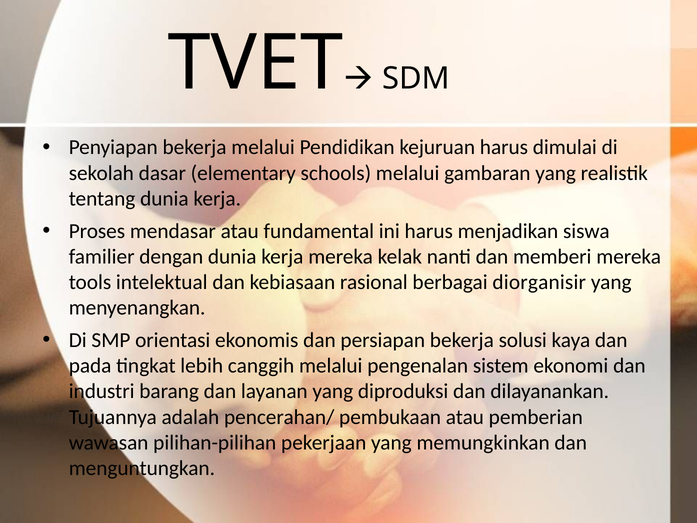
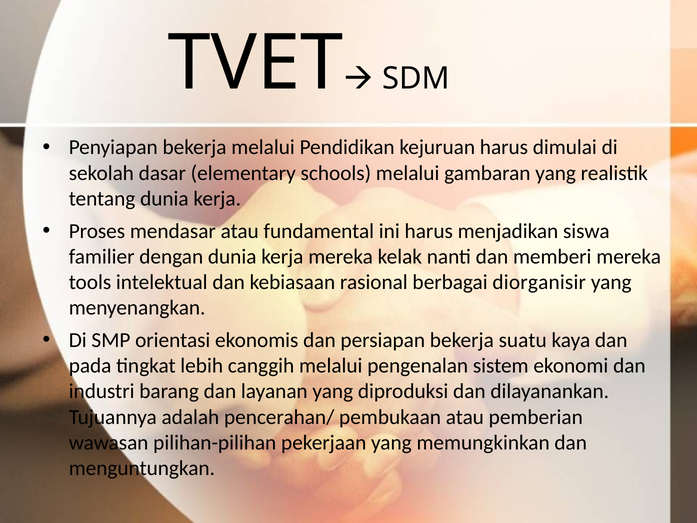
solusi: solusi -> suatu (523, 340)
